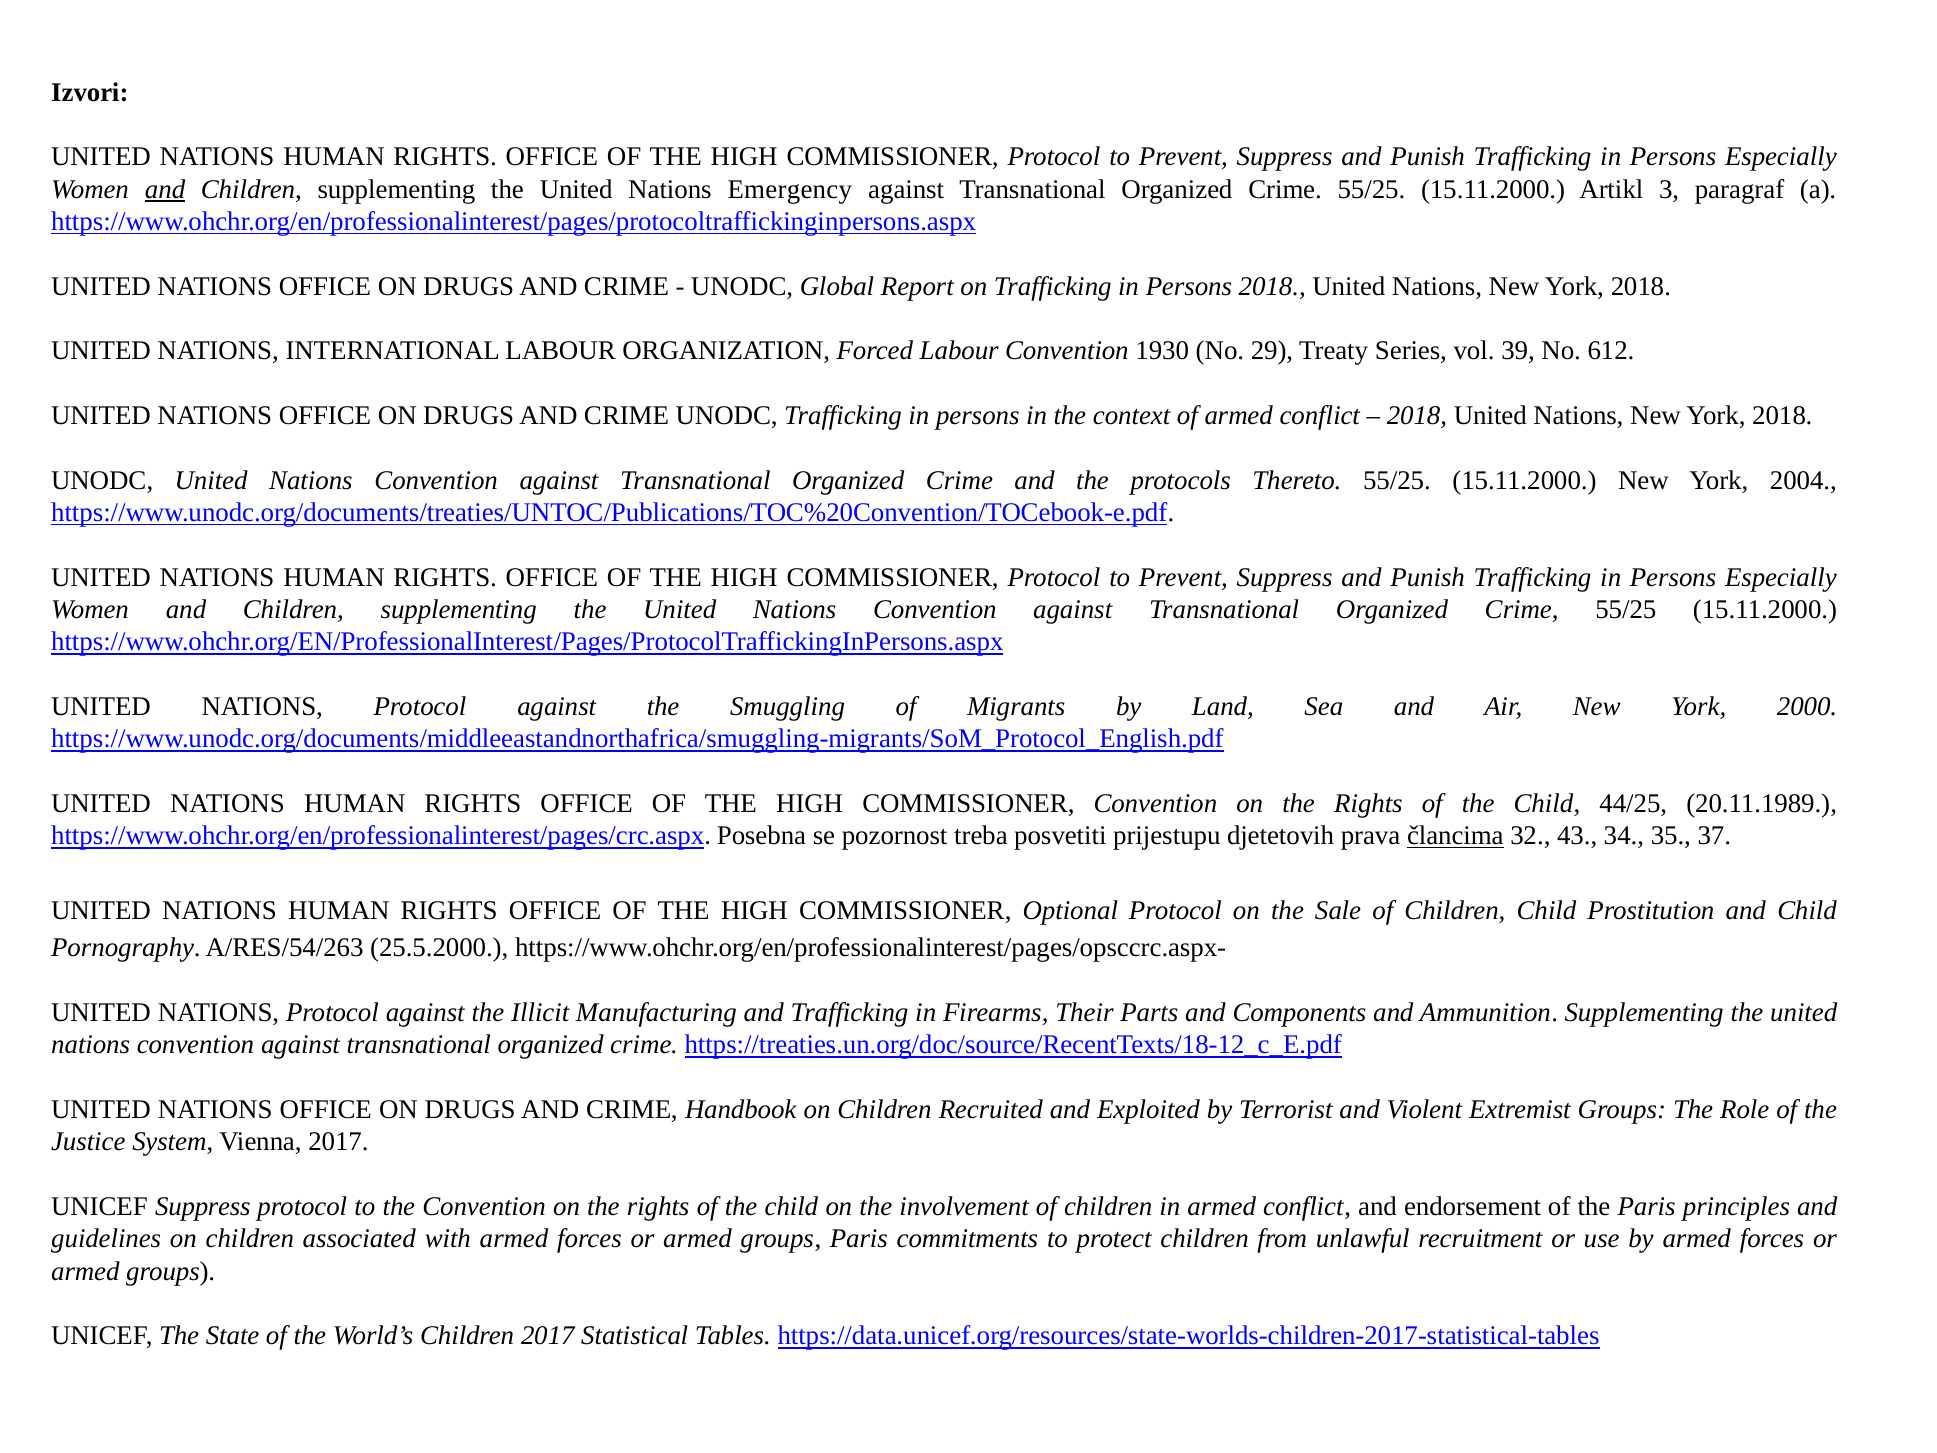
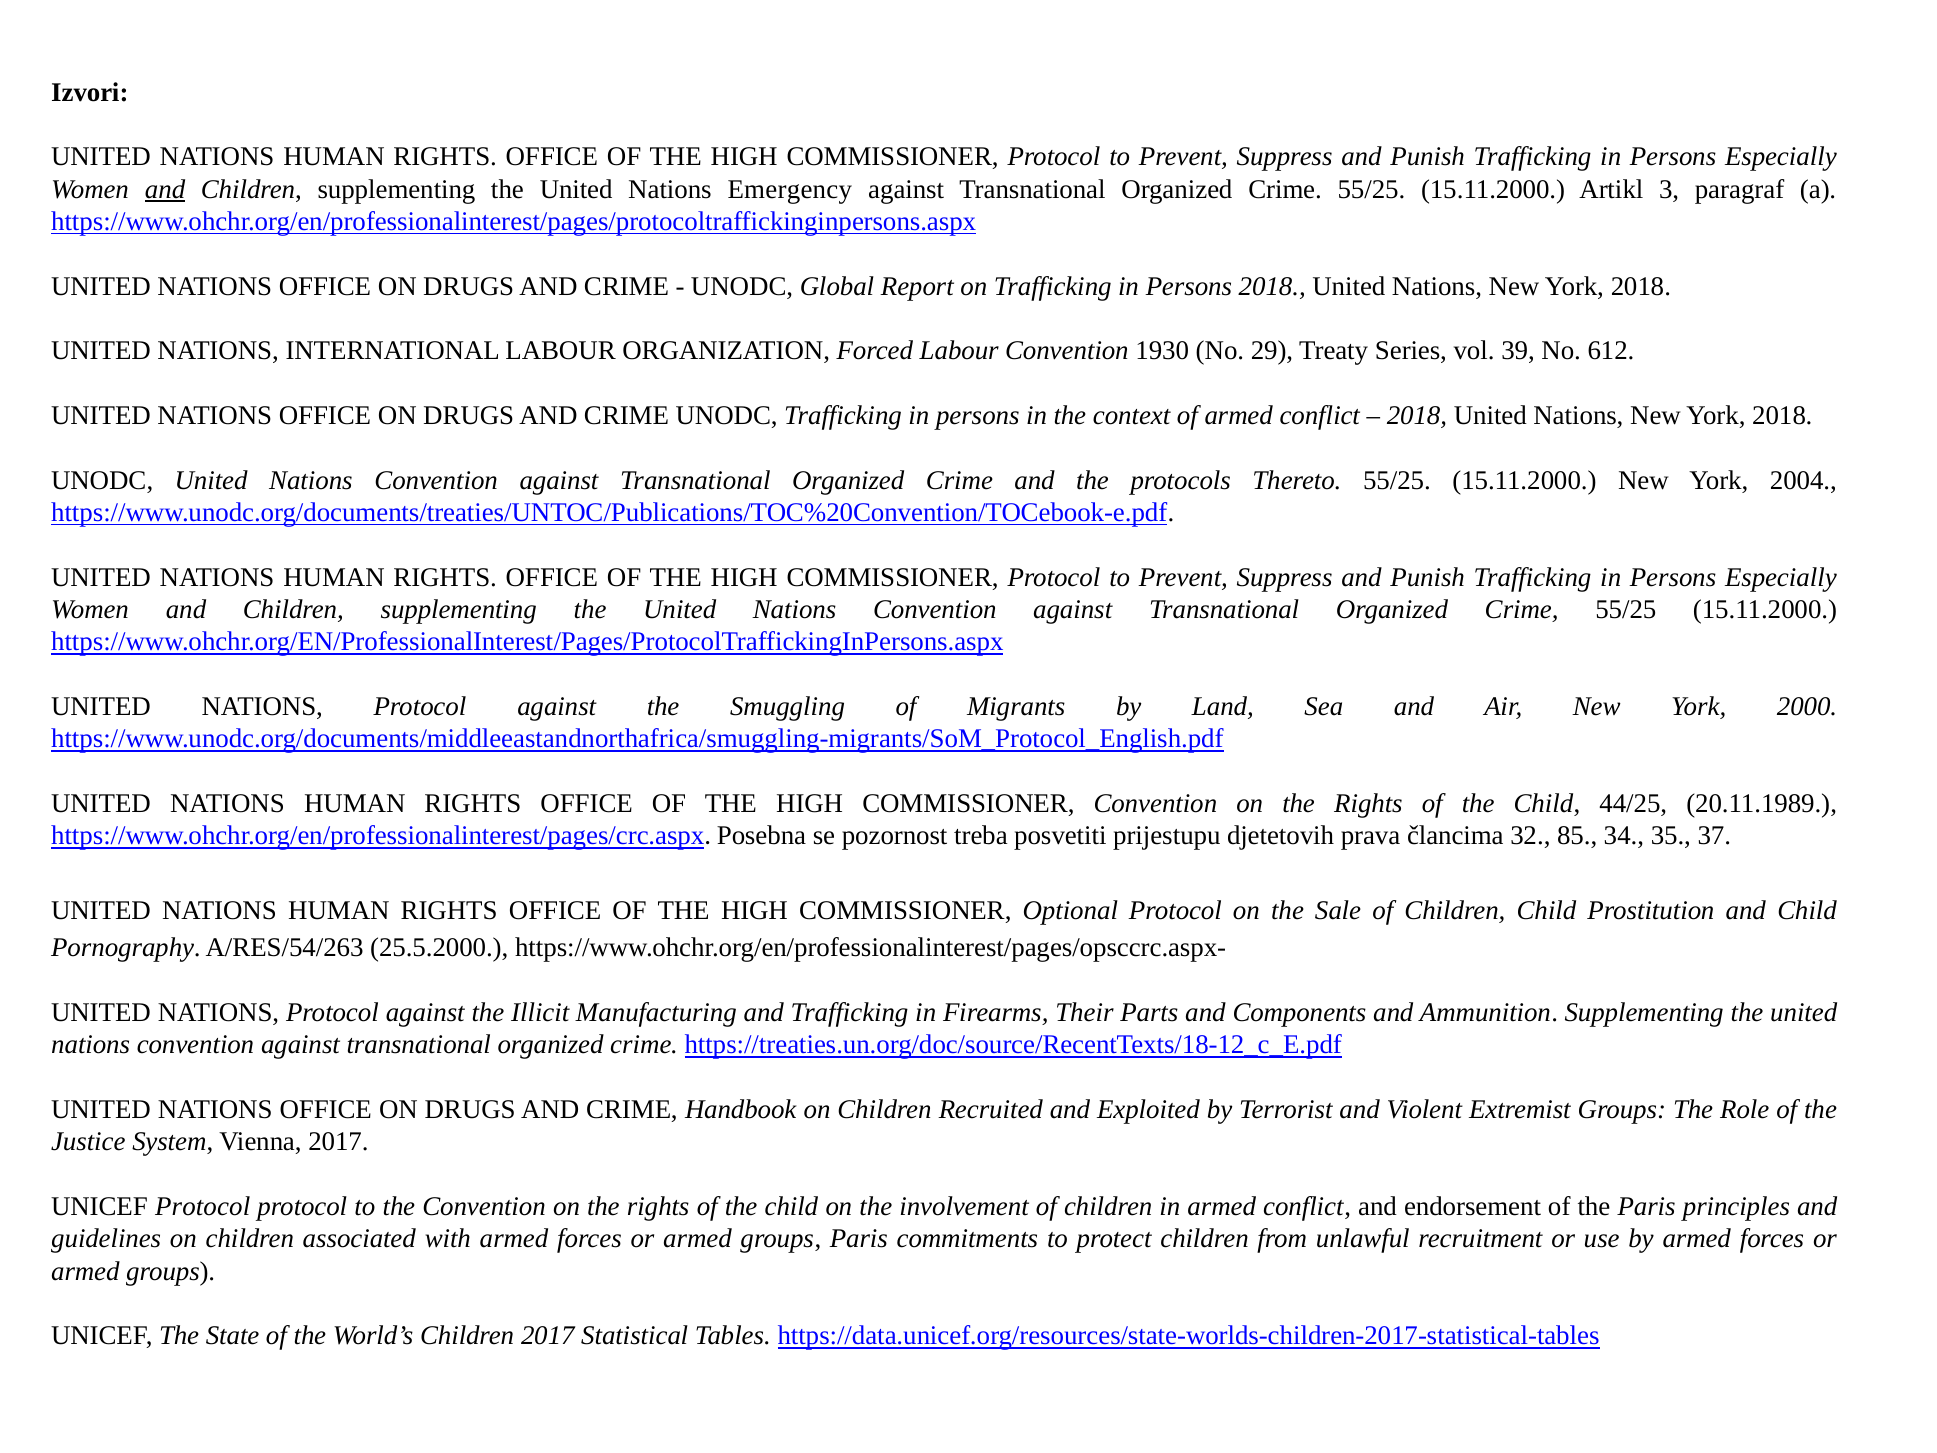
člancima underline: present -> none (1455, 836)
43: 43 -> 85 (1577, 836)
UNICEF Suppress: Suppress -> Protocol (203, 1207)
